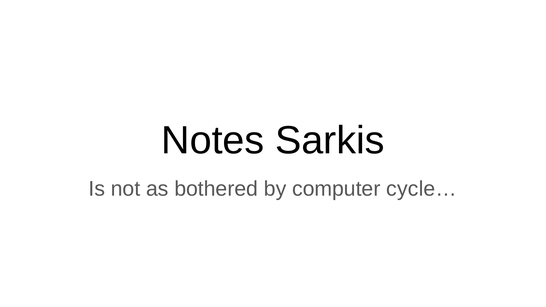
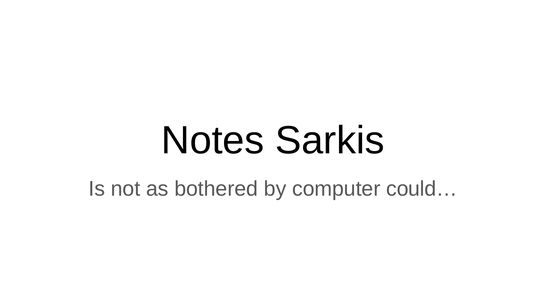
cycle…: cycle… -> could… (422, 189)
